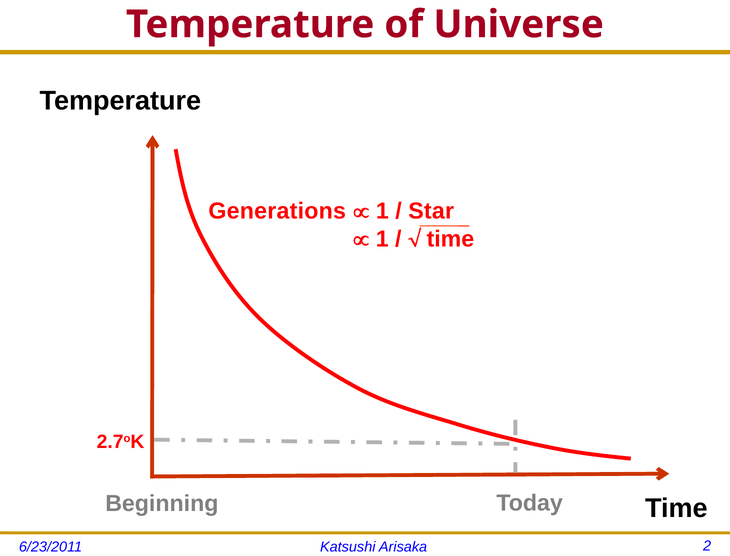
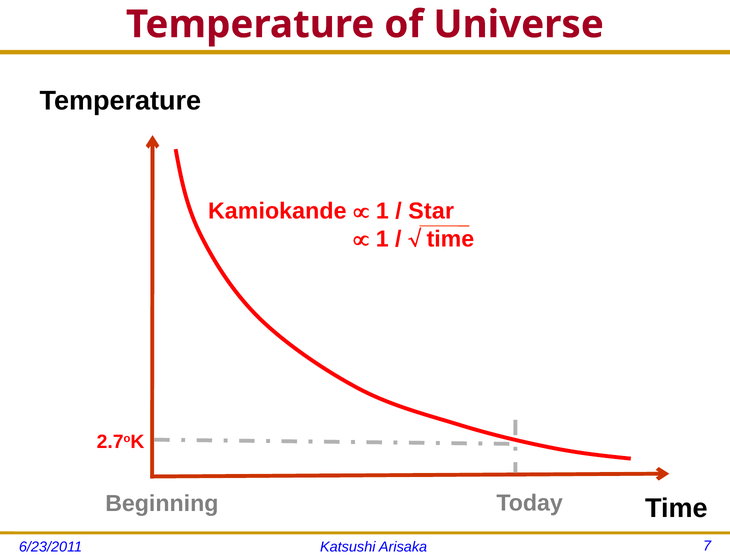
Generations: Generations -> Kamiokande (277, 211)
2: 2 -> 7 (707, 546)
